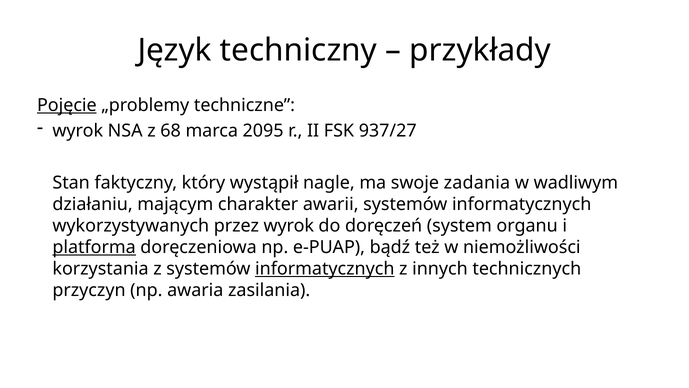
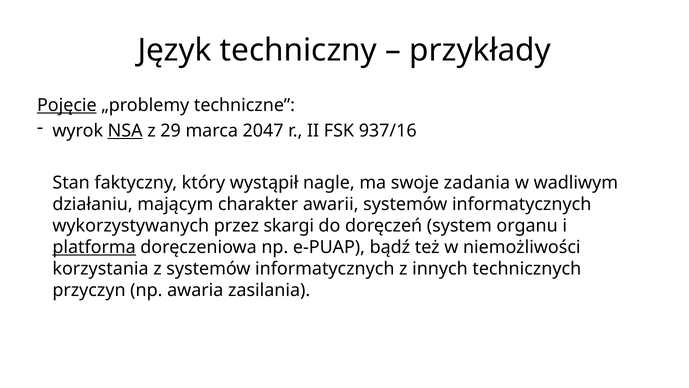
NSA underline: none -> present (125, 131)
68: 68 -> 29 (171, 131)
2095: 2095 -> 2047 (263, 131)
937/27: 937/27 -> 937/16 (388, 131)
przez wyrok: wyrok -> skargi (289, 225)
informatycznych underline: present -> none (325, 268)
